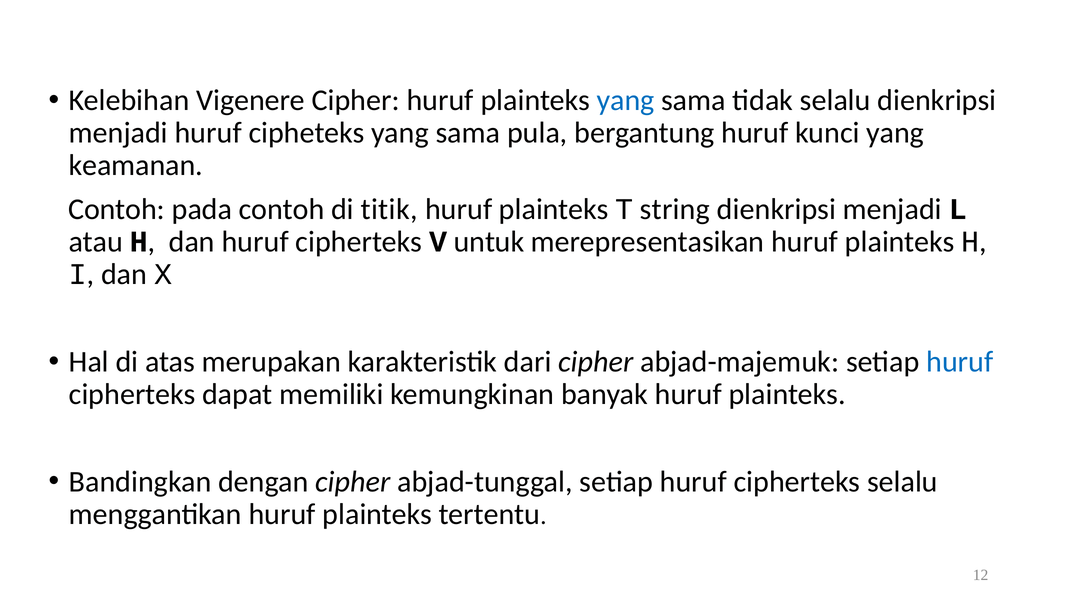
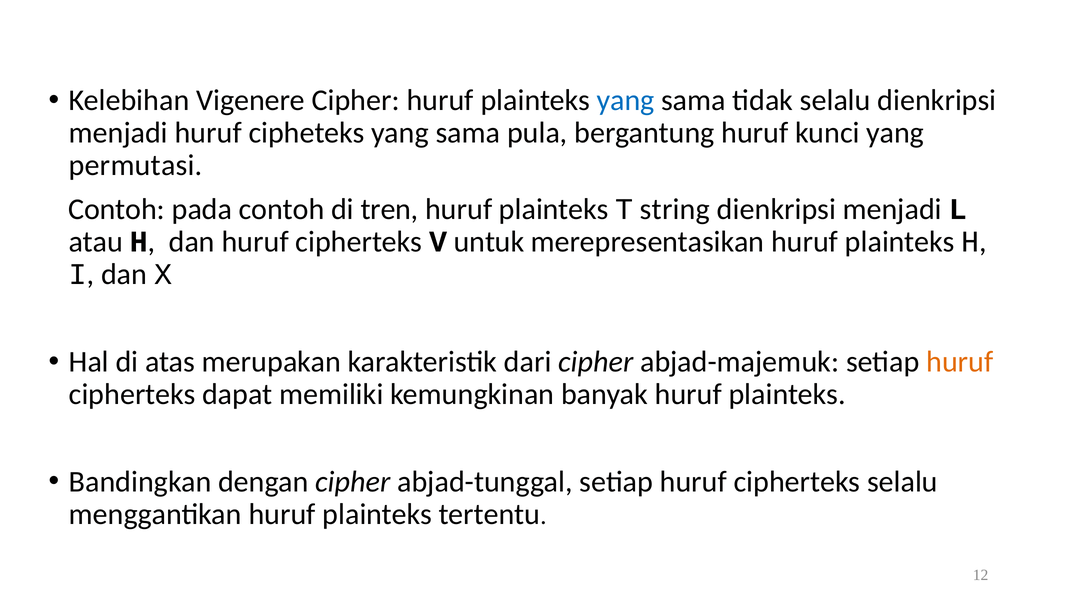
keamanan: keamanan -> permutasi (136, 165)
titik: titik -> tren (389, 209)
huruf colour: blue -> orange (960, 362)
